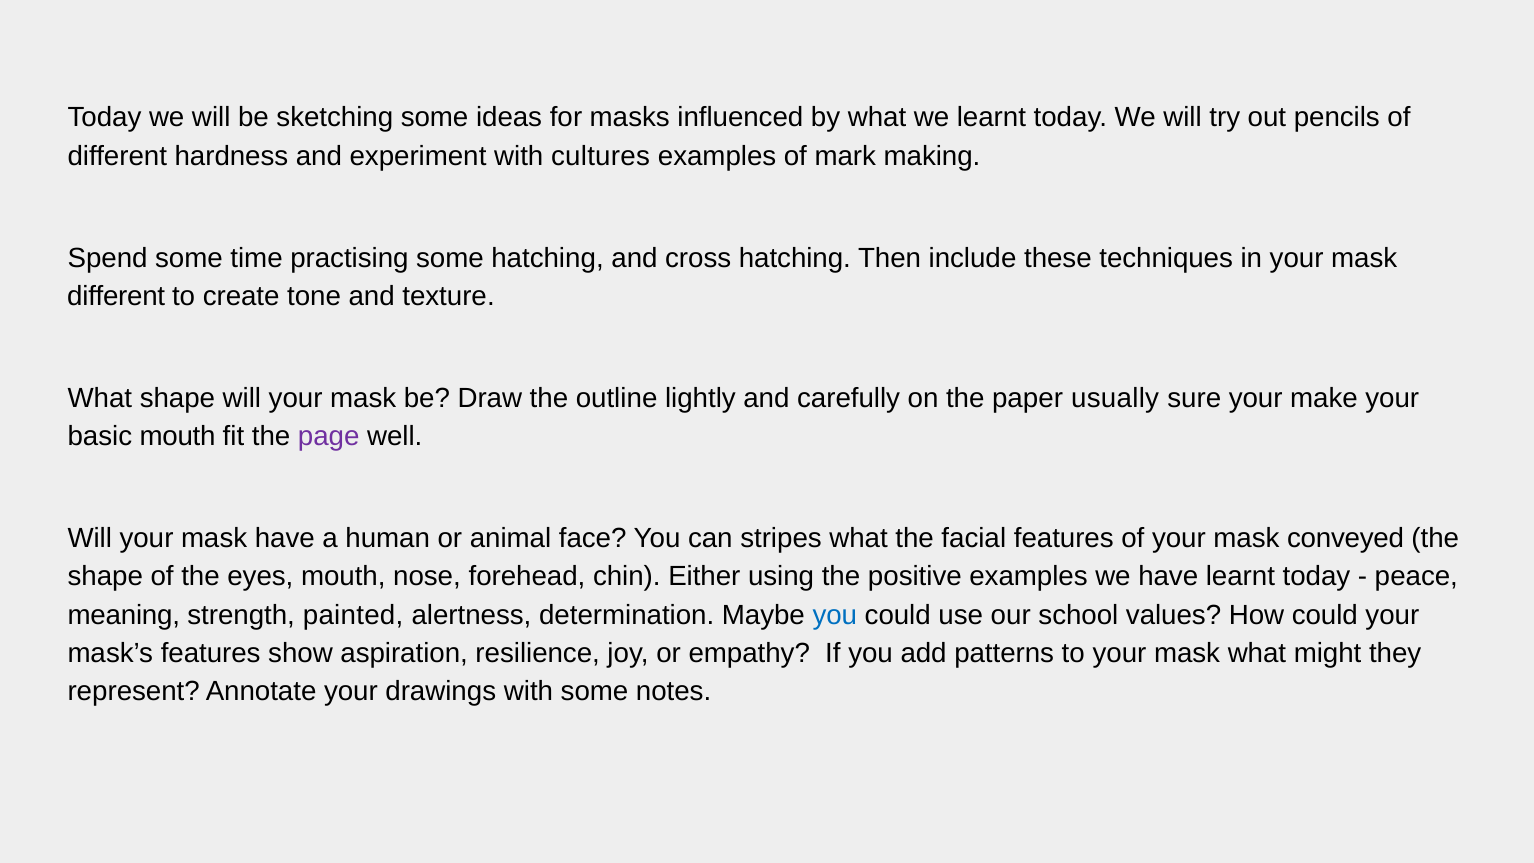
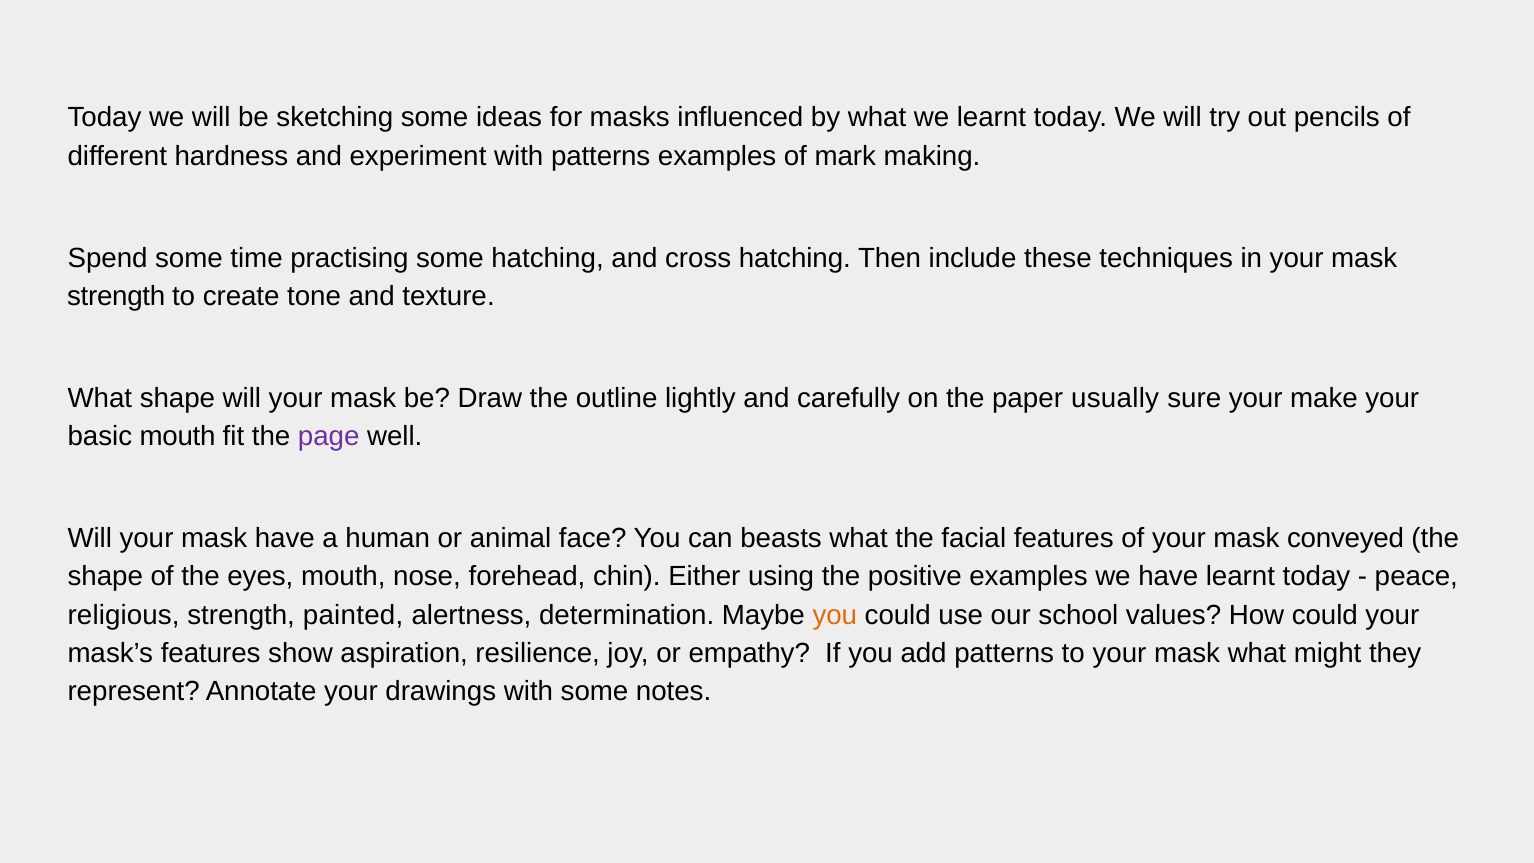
with cultures: cultures -> patterns (601, 156)
different: different -> strength (116, 296)
stripes: stripes -> beasts (781, 539)
meaning: meaning -> religious (124, 615)
you colour: blue -> orange (835, 615)
